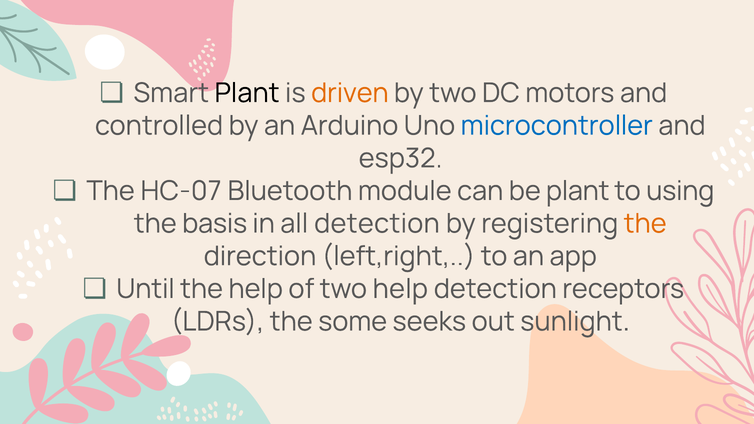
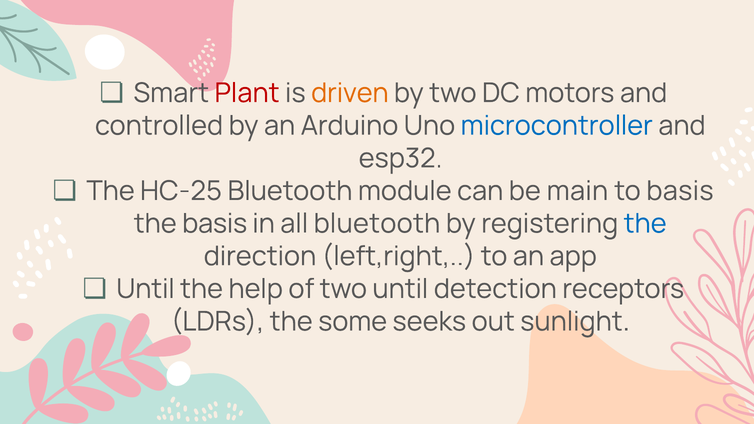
Plant colour: black -> red (247, 93)
HC-07: HC-07 -> HC-25 (181, 191)
be plant: plant -> main (577, 191)
to using: using -> basis (680, 191)
all detection: detection -> bluetooth (377, 224)
the colour: orange -> blue (645, 224)
two help: help -> until (400, 289)
